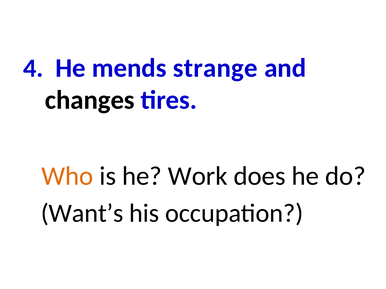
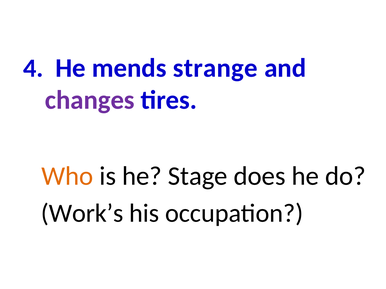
changes colour: black -> purple (90, 100)
Work: Work -> Stage (198, 176)
Want’s: Want’s -> Work’s (82, 214)
